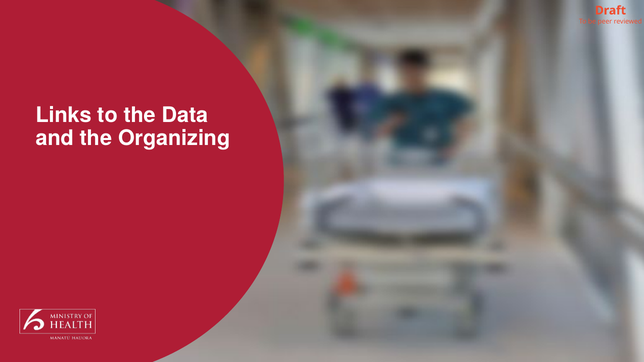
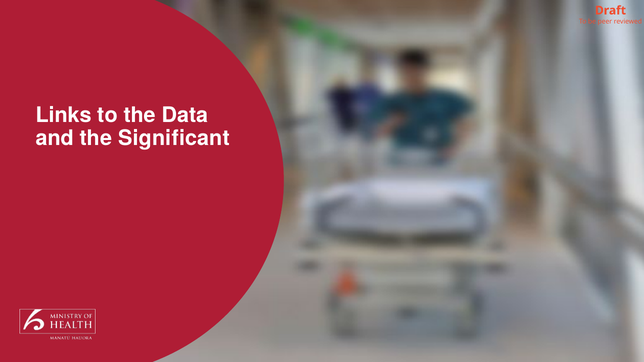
Organizing: Organizing -> Significant (174, 138)
